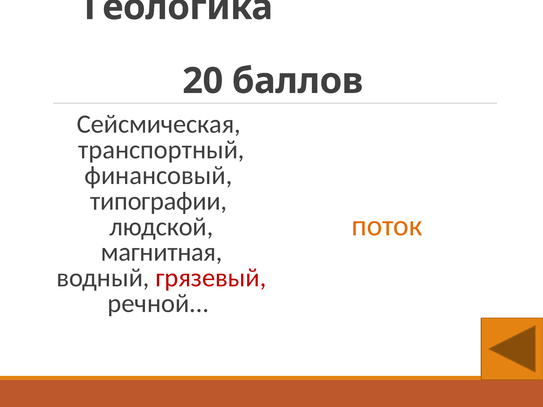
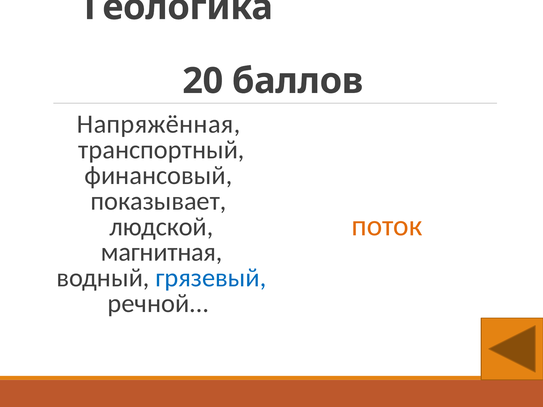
Сейсмическая: Сейсмическая -> Напряжённая (159, 124)
типографии: типографии -> показывает (158, 201)
грязевый colour: red -> blue (211, 278)
